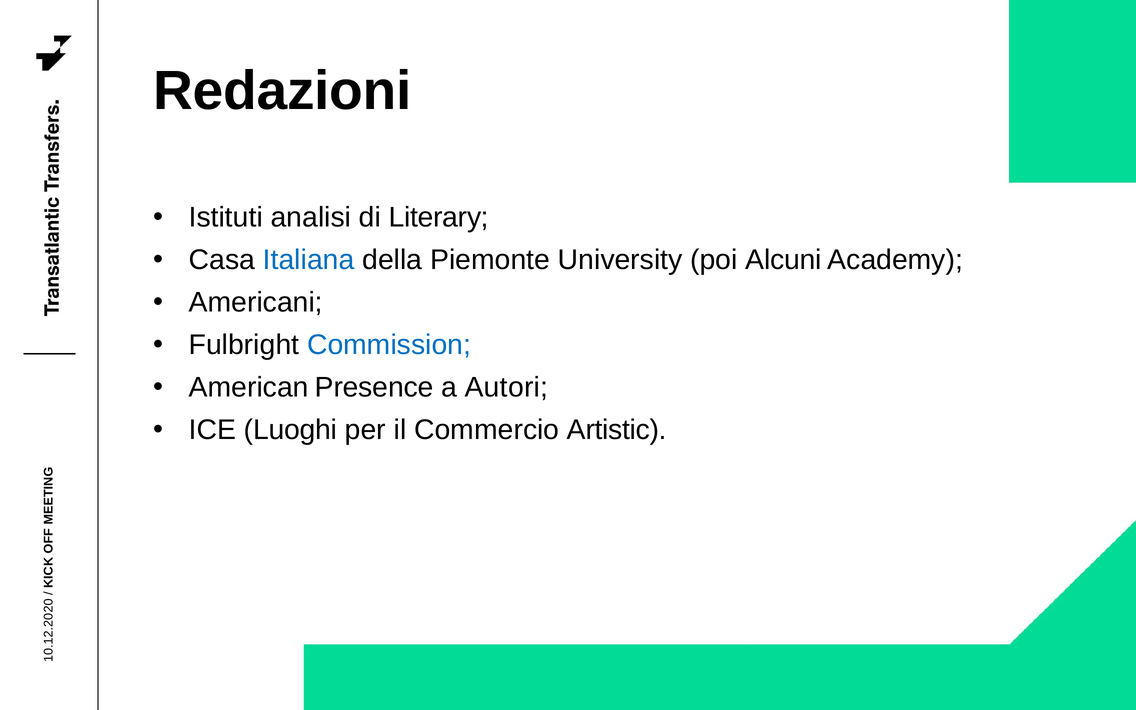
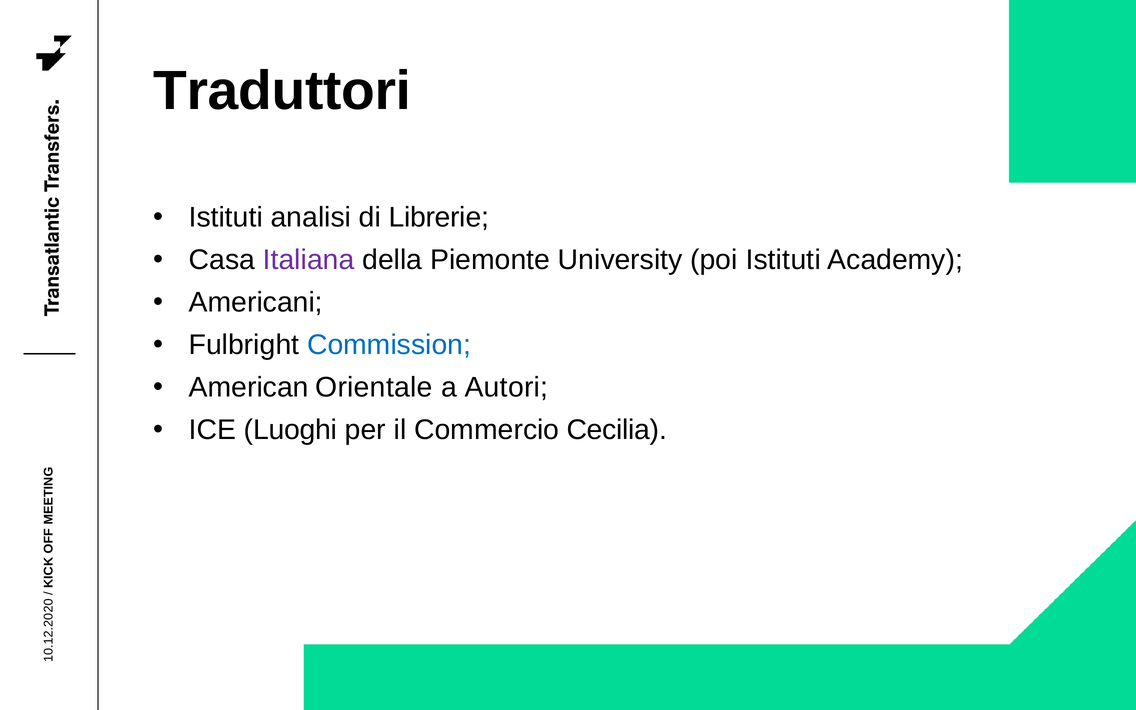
Redazioni: Redazioni -> Traduttori (282, 91)
Literary: Literary -> Librerie (439, 217)
Italiana colour: blue -> purple (309, 260)
poi Alcuni: Alcuni -> Istituti (783, 260)
Presence: Presence -> Orientale (374, 388)
Artistic: Artistic -> Cecilia (617, 430)
